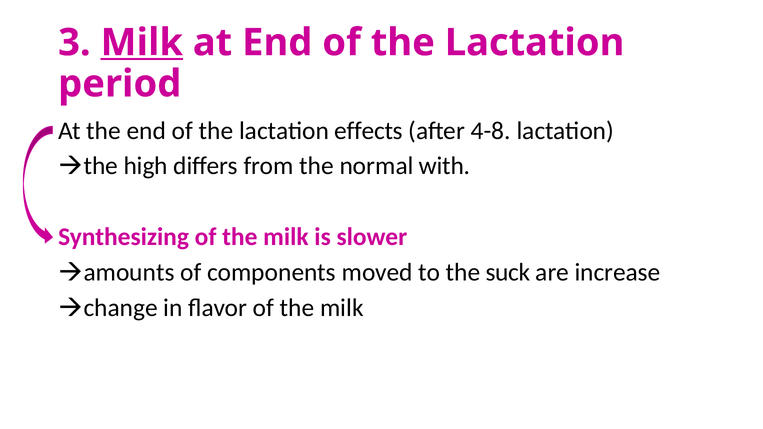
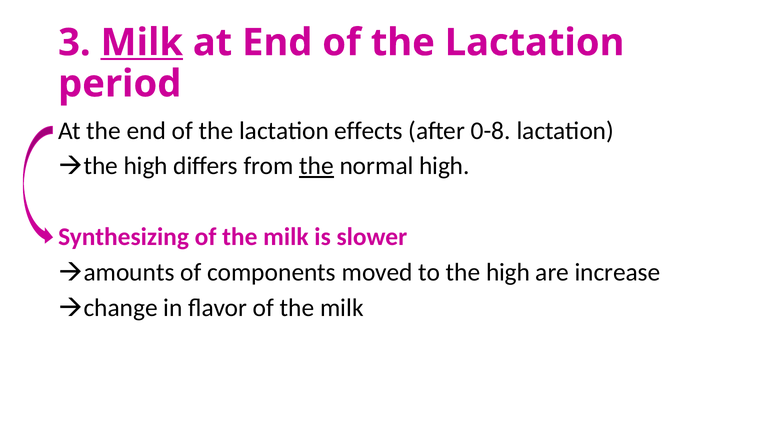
4-8: 4-8 -> 0-8 (491, 131)
the underline: none -> present (317, 166)
normal with: with -> high (444, 166)
the suck: suck -> high (508, 272)
